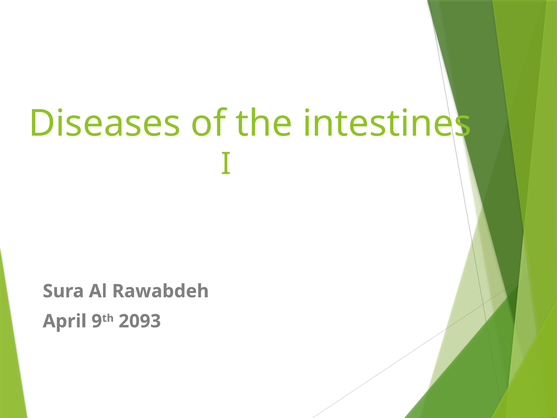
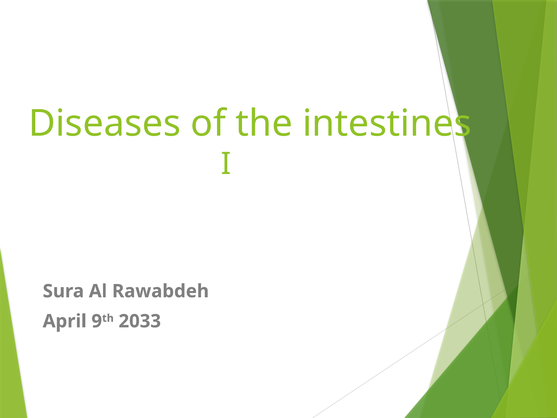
2093: 2093 -> 2033 (140, 321)
